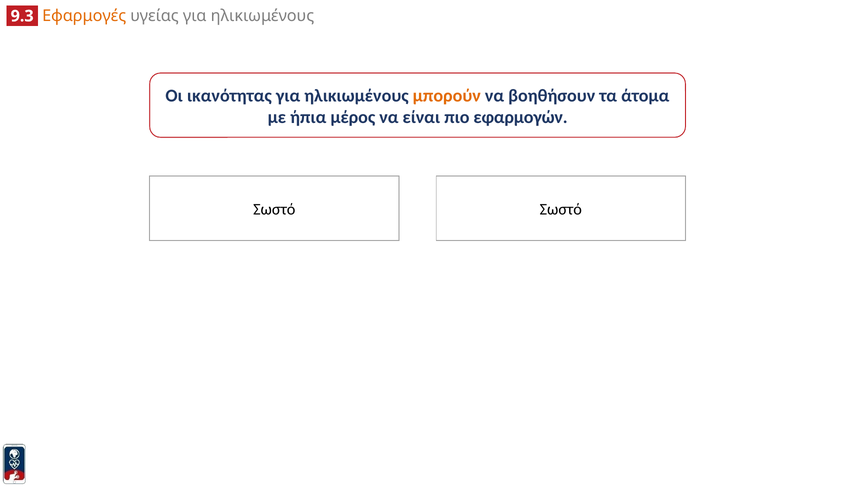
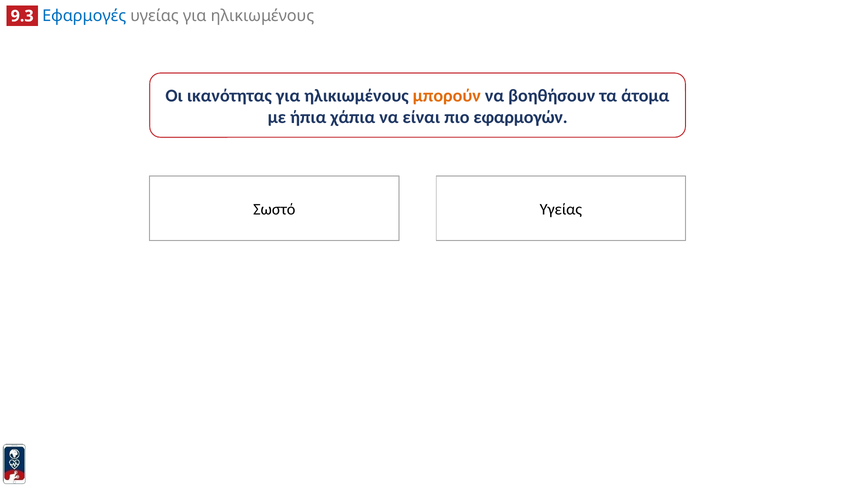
Εφαρμογές colour: orange -> blue (84, 16)
μέρος: μέρος -> χάπια (353, 117)
Σωστό Σωστό: Σωστό -> Υγείας (561, 210)
